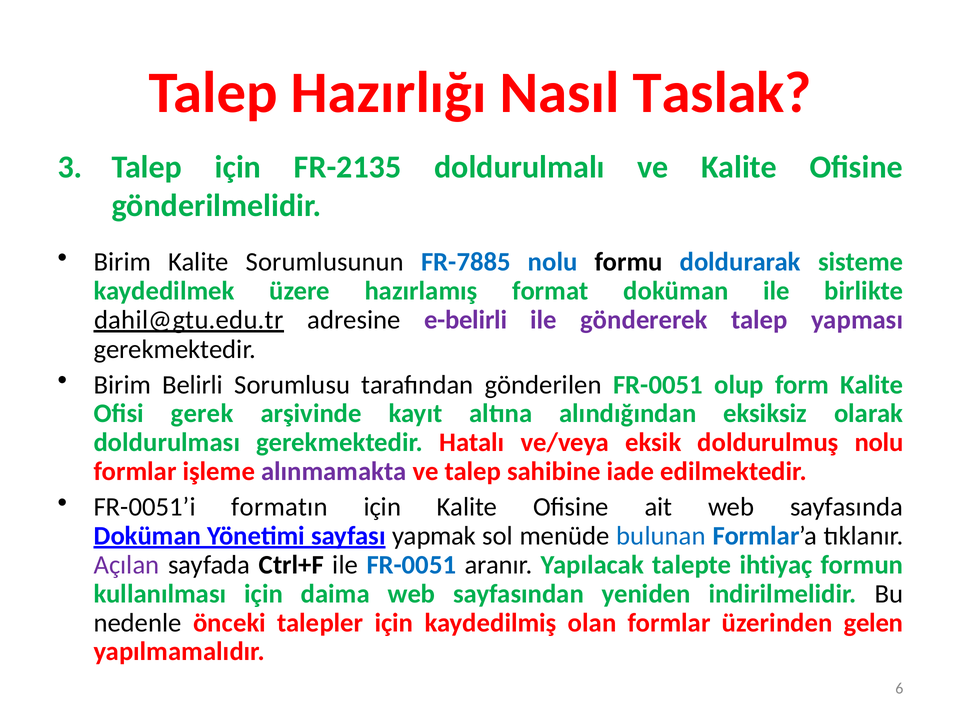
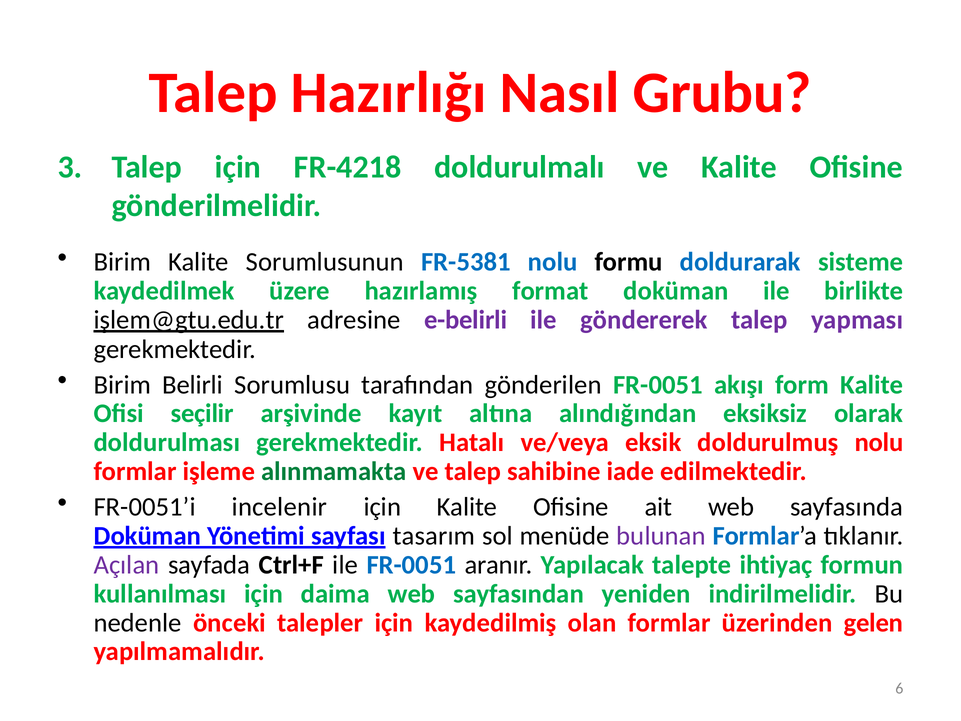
Taslak: Taslak -> Grubu (722, 93)
FR-2135: FR-2135 -> FR-4218 (348, 167)
FR-7885: FR-7885 -> FR-5381 (466, 262)
dahil@gtu.edu.tr: dahil@gtu.edu.tr -> işlem@gtu.edu.tr (189, 320)
olup: olup -> akışı (739, 385)
gerek: gerek -> seçilir (202, 413)
alınmamakta colour: purple -> green (334, 471)
formatın: formatın -> incelenir (279, 507)
yapmak: yapmak -> tasarım (434, 536)
bulunan colour: blue -> purple (661, 536)
